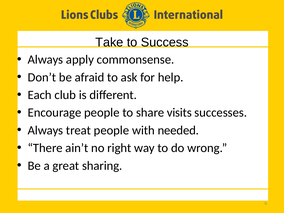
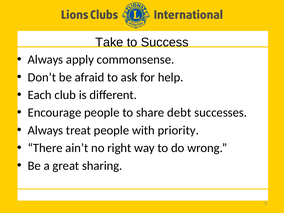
visits: visits -> debt (179, 113)
needed: needed -> priority (178, 130)
